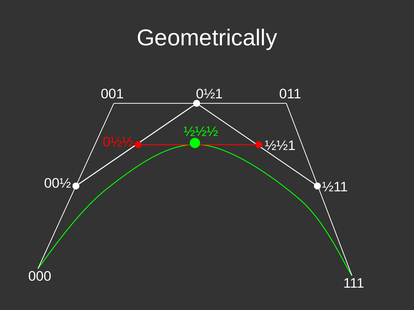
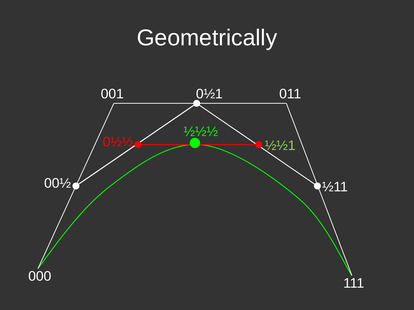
½½1 colour: white -> light green (280, 146)
